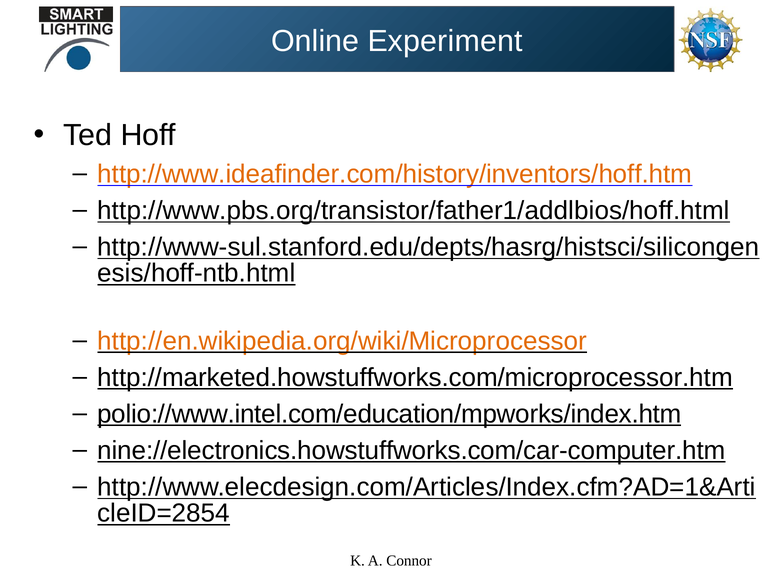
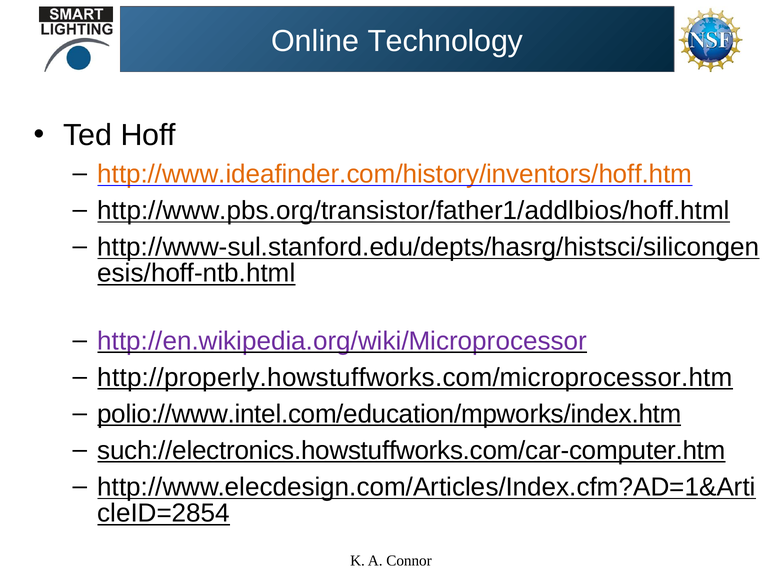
Experiment: Experiment -> Technology (445, 41)
http://en.wikipedia.org/wiki/Microprocessor colour: orange -> purple (342, 341)
http://marketed.howstuffworks.com/microprocessor.htm: http://marketed.howstuffworks.com/microprocessor.htm -> http://properly.howstuffworks.com/microprocessor.htm (415, 377)
nine://electronics.howstuffworks.com/car-computer.htm: nine://electronics.howstuffworks.com/car-computer.htm -> such://electronics.howstuffworks.com/car-computer.htm (412, 450)
